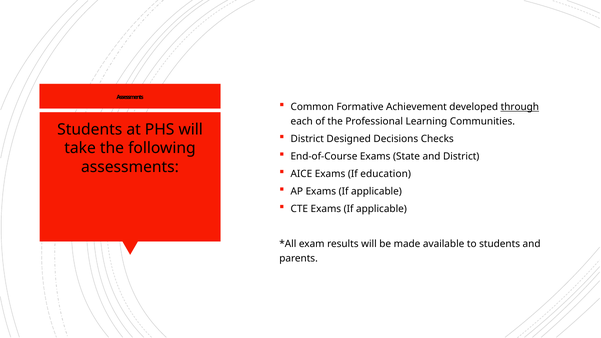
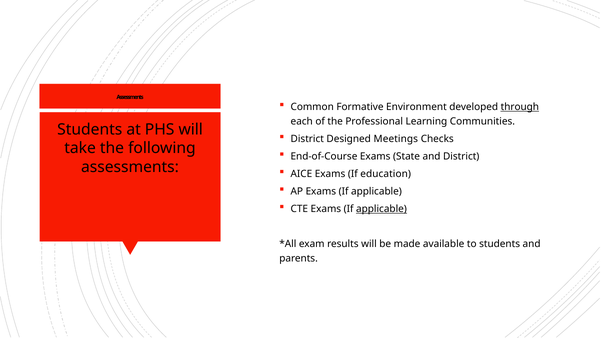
Achievement: Achievement -> Environment (416, 107)
Decisions: Decisions -> Meetings (396, 139)
applicable underline: none -> present (381, 209)
